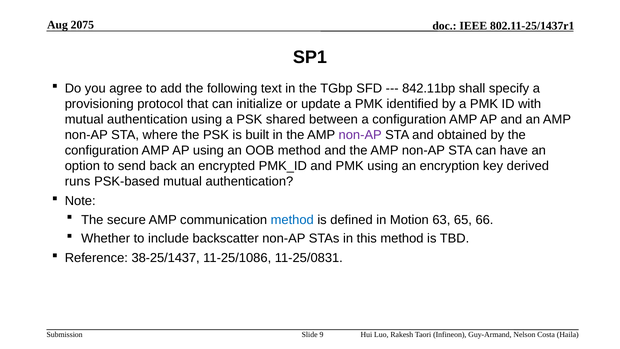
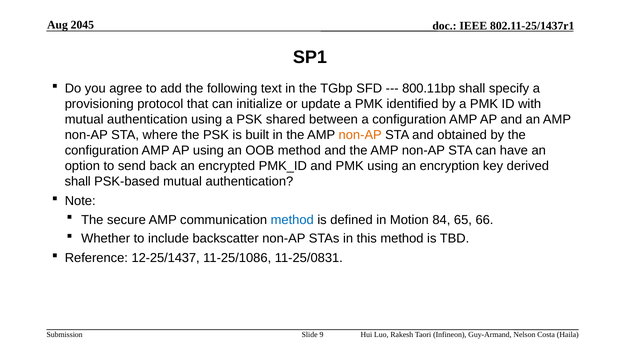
2075: 2075 -> 2045 (82, 25)
842.11bp: 842.11bp -> 800.11bp (429, 88)
non-AP colour: purple -> orange (360, 135)
runs: runs -> shall (78, 182)
63: 63 -> 84 (441, 220)
38-25/1437: 38-25/1437 -> 12-25/1437 (166, 258)
